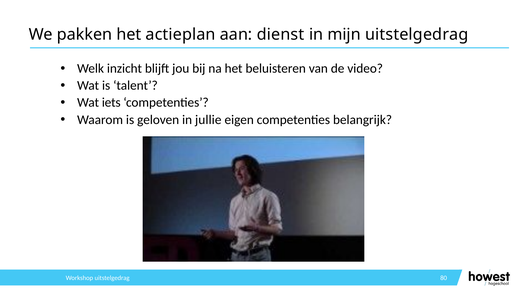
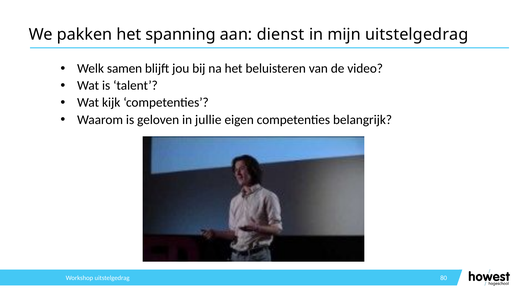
actieplan: actieplan -> spanning (181, 34)
inzicht: inzicht -> samen (125, 68)
iets: iets -> kijk (111, 102)
